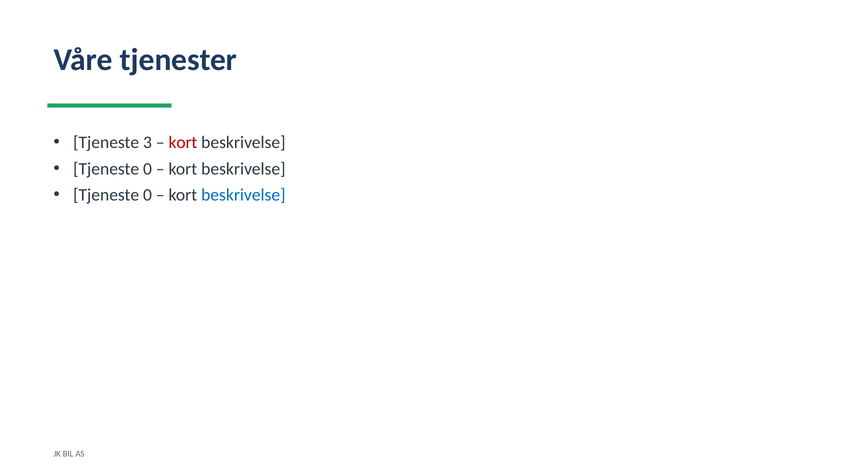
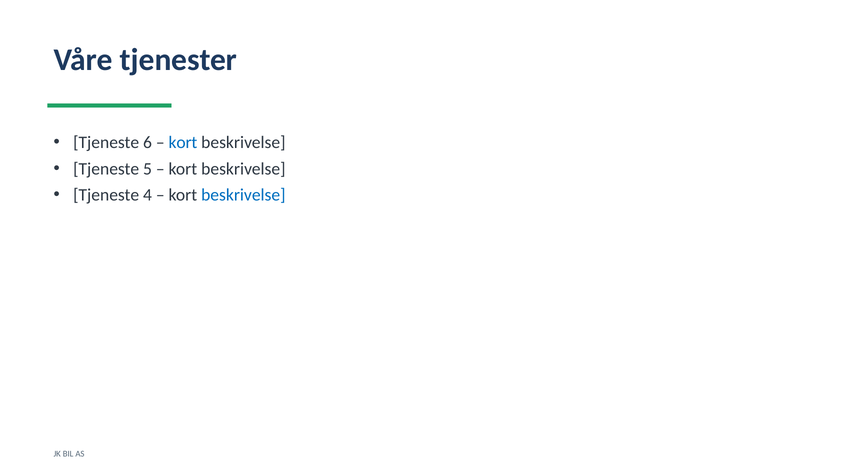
3: 3 -> 6 (147, 142)
kort colour: red -> blue (183, 142)
0: 0 -> 5 (147, 169)
0: 0 -> 4 (147, 195)
